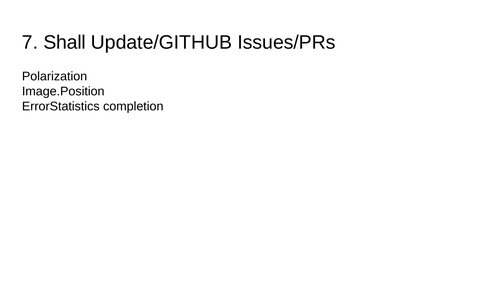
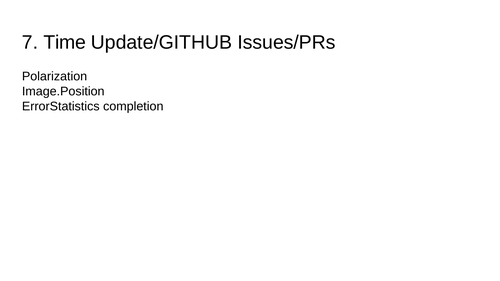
Shall: Shall -> Time (65, 42)
